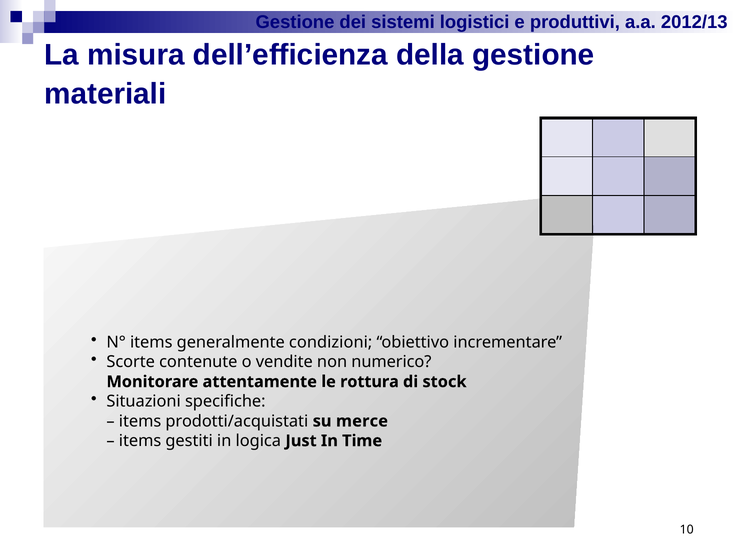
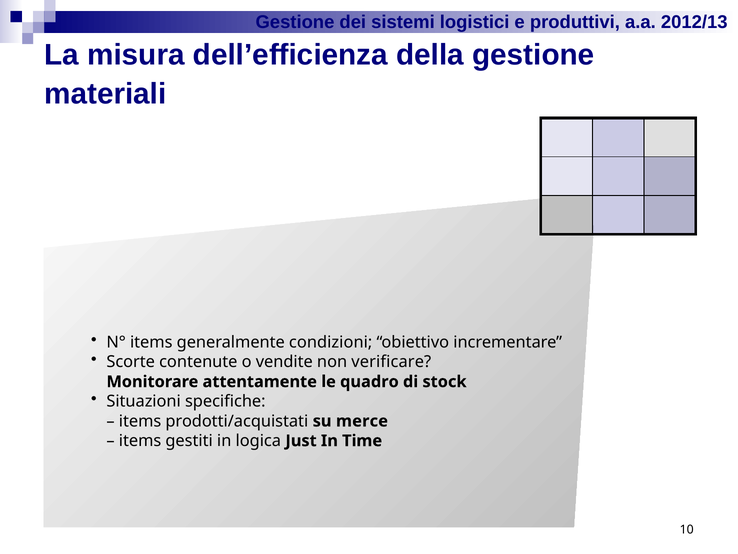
numerico: numerico -> verificare (391, 362)
rottura: rottura -> quadro (369, 381)
